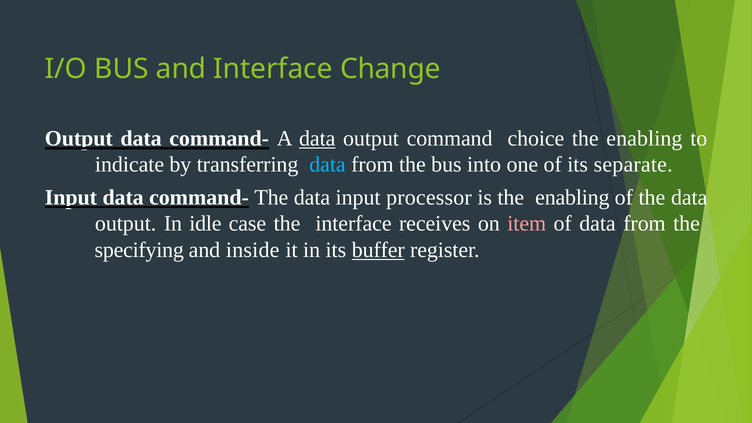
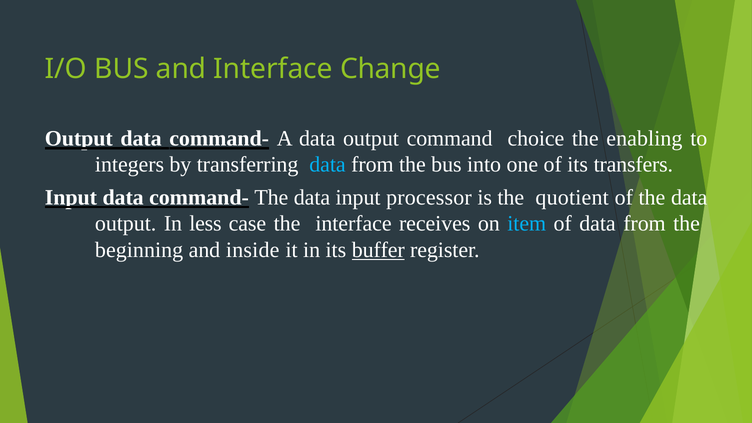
data underline: present -> none (317, 139)
indicate: indicate -> integers (130, 165)
separate: separate -> transfers (633, 165)
is the enabling: enabling -> quotient (572, 197)
idle: idle -> less (205, 224)
item colour: pink -> light blue (527, 224)
specifying: specifying -> beginning (139, 250)
